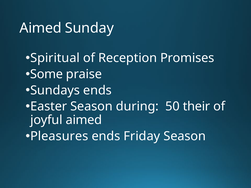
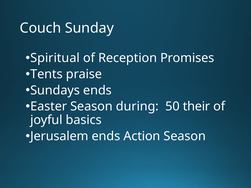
Aimed: Aimed -> Couch (41, 28)
Some: Some -> Tents (46, 74)
joyful aimed: aimed -> basics (84, 120)
Pleasures: Pleasures -> Jerusalem (59, 136)
Friday: Friday -> Action (142, 136)
